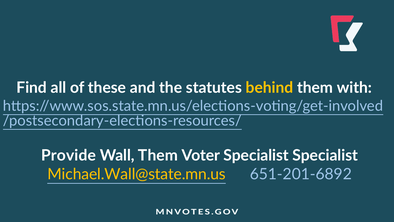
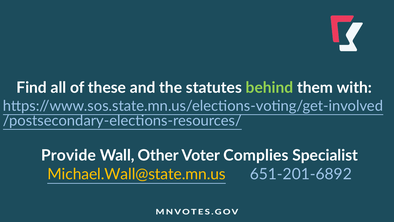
behind colour: yellow -> light green (270, 88)
Wall Them: Them -> Other (158, 155)
Voter Specialist: Specialist -> Complies (256, 155)
